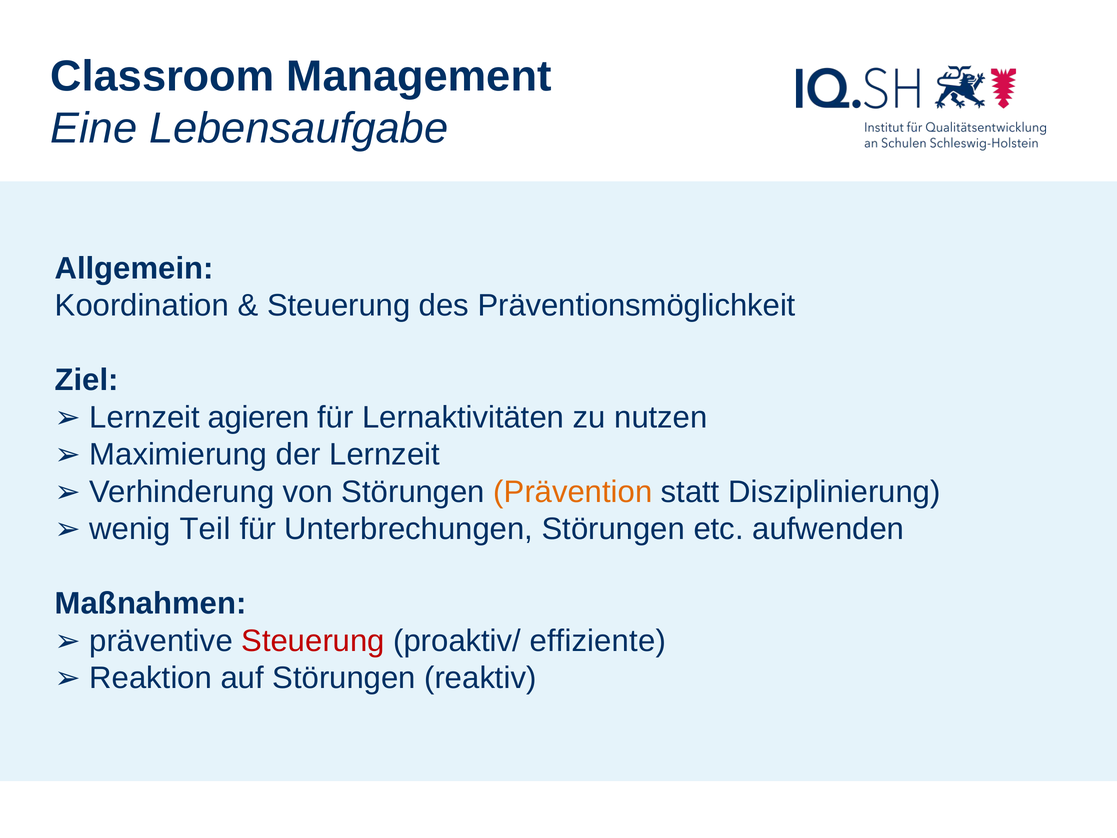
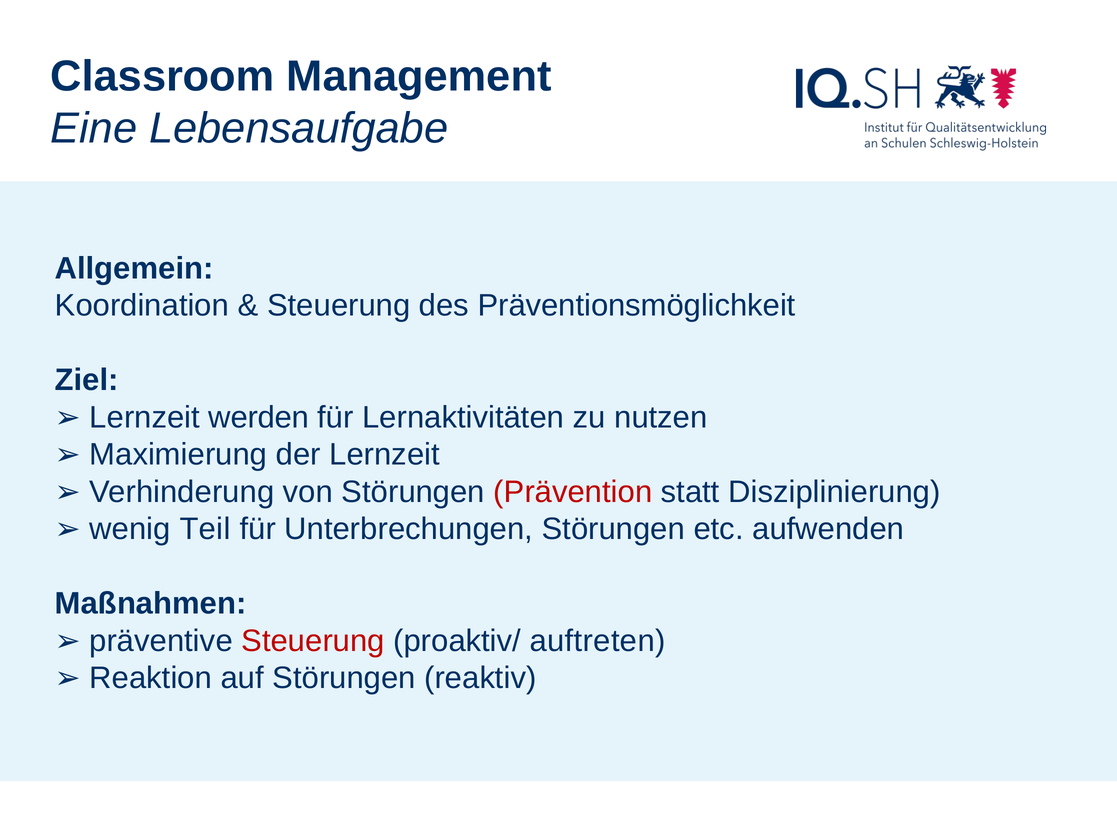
agieren: agieren -> werden (259, 417)
Prävention colour: orange -> red (573, 492)
effiziente: effiziente -> auftreten (598, 641)
